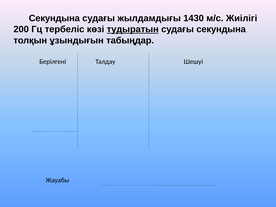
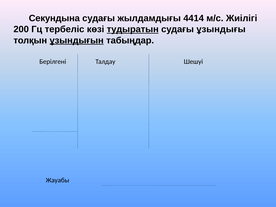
1430: 1430 -> 4414 (194, 18)
судағы секундына: секундына -> ұзындығы (221, 29)
ұзындығын underline: none -> present (77, 40)
